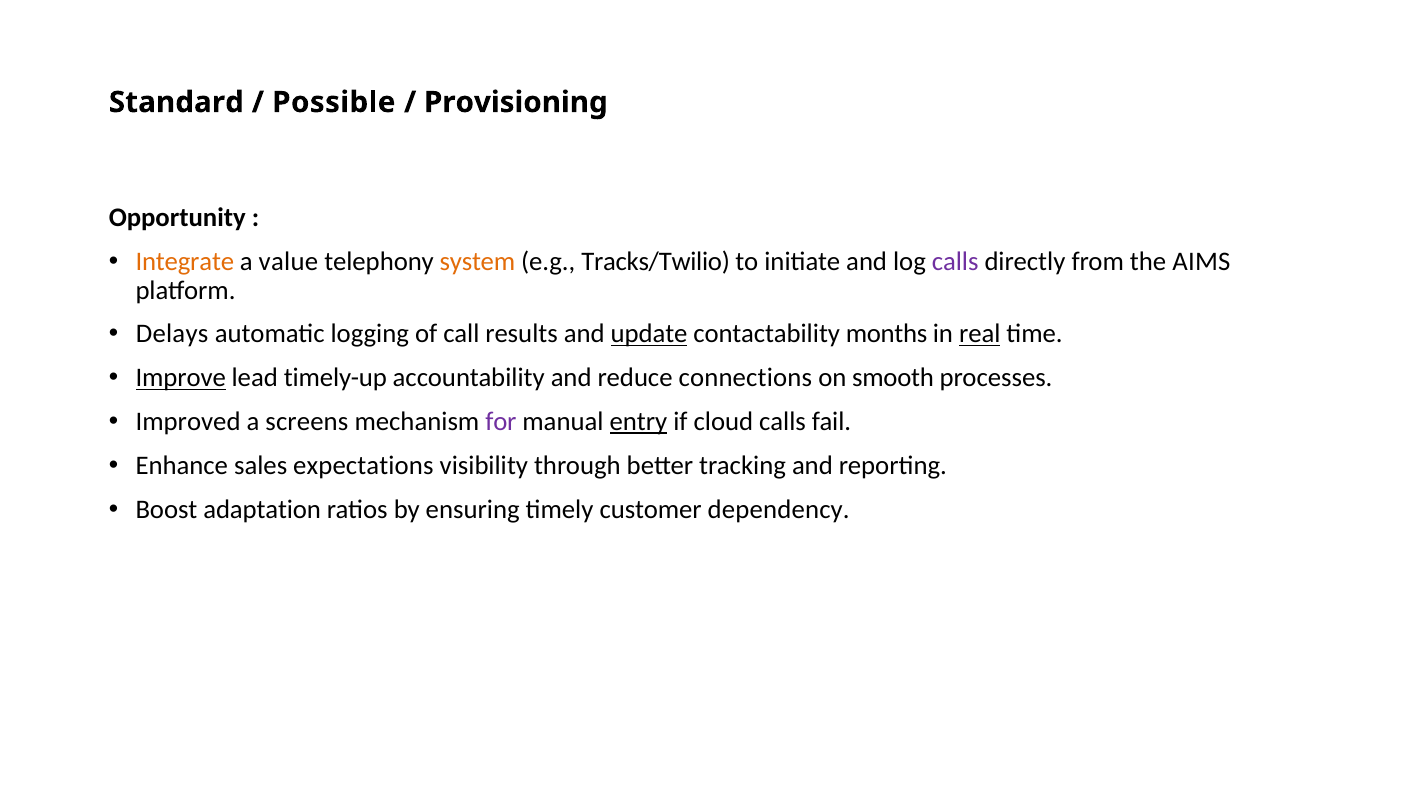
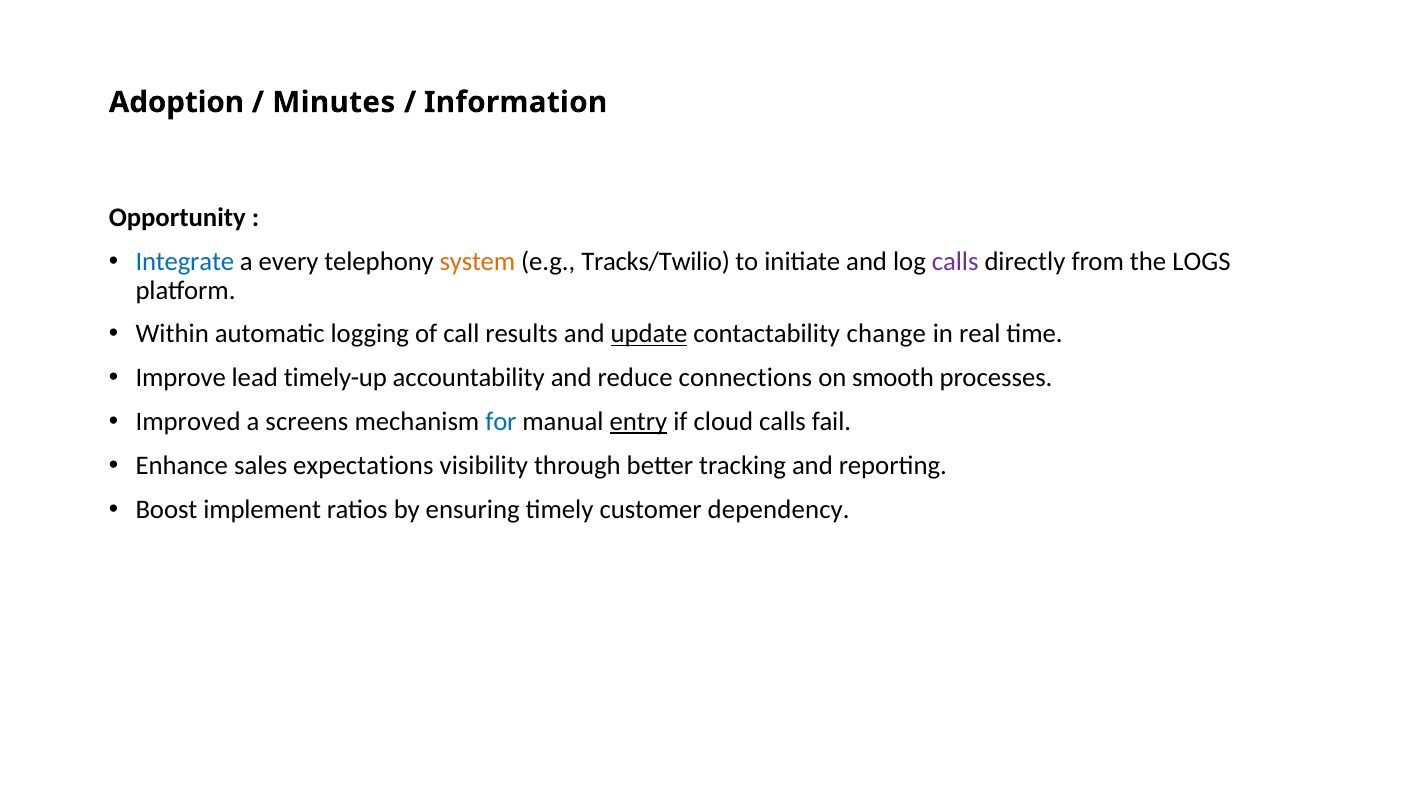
Standard: Standard -> Adoption (176, 102)
Possible: Possible -> Minutes (334, 102)
Provisioning: Provisioning -> Information (516, 102)
Integrate colour: orange -> blue (185, 261)
value: value -> every (289, 261)
AIMS: AIMS -> LOGS (1201, 261)
Delays: Delays -> Within (172, 334)
months: months -> change (886, 334)
real underline: present -> none (980, 334)
Improve underline: present -> none (181, 378)
for colour: purple -> blue (501, 422)
adaptation: adaptation -> implement (262, 509)
